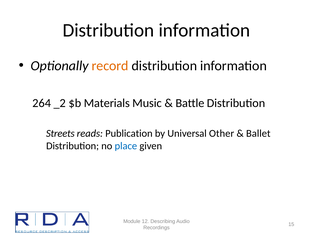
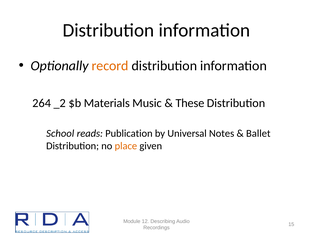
Battle: Battle -> These (190, 103)
Streets: Streets -> School (60, 133)
Other: Other -> Notes (222, 133)
place colour: blue -> orange (126, 146)
